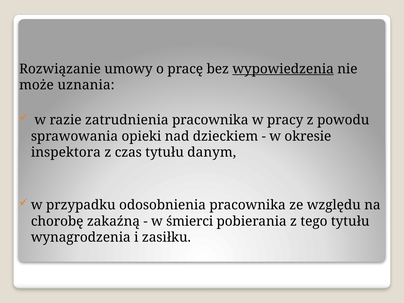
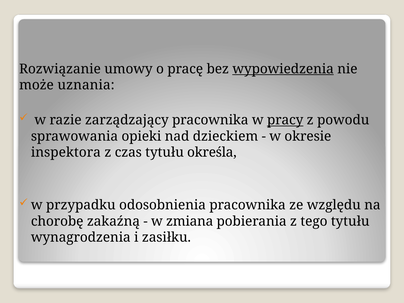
zatrudnienia: zatrudnienia -> zarządzający (127, 120)
pracy underline: none -> present (285, 120)
danym: danym -> określa (212, 153)
śmierci: śmierci -> zmiana (190, 221)
